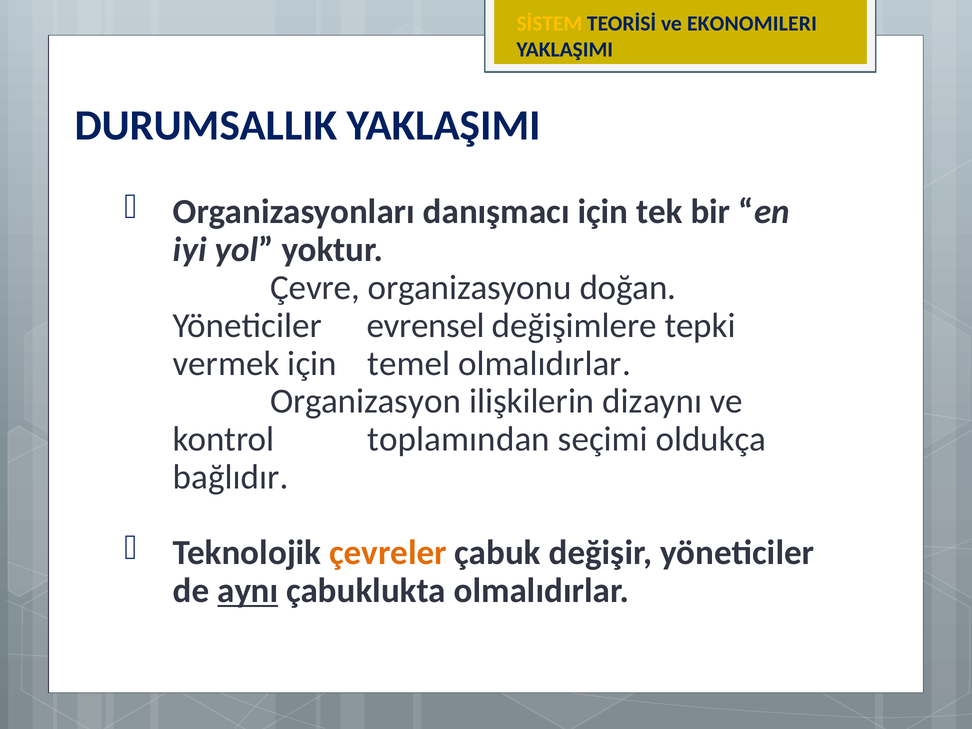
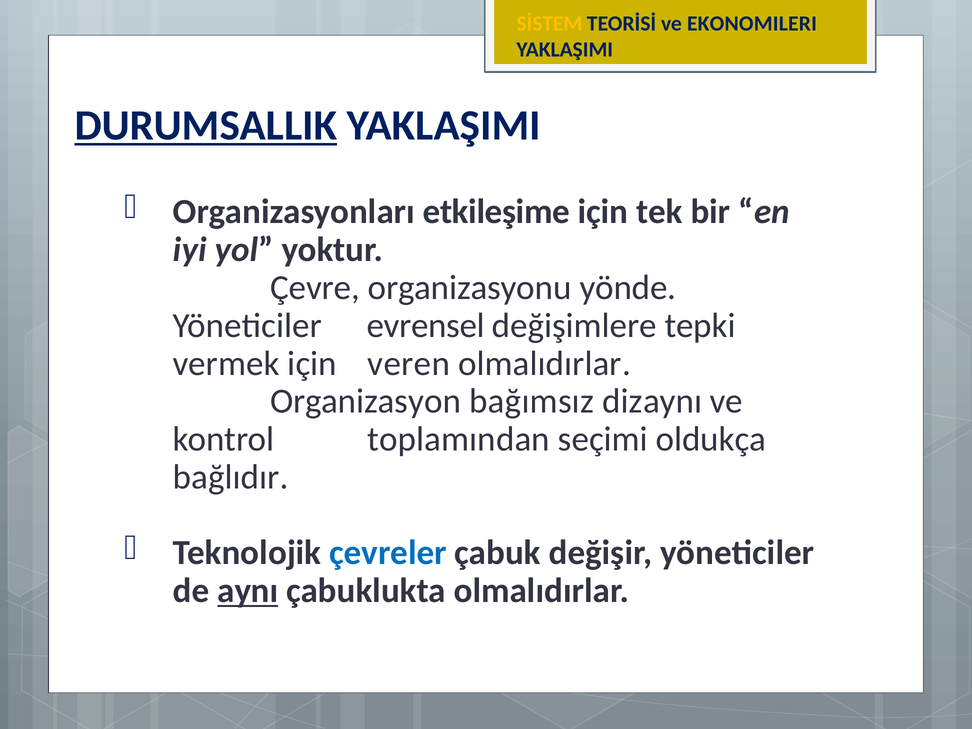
DURUMSALLIK underline: none -> present (206, 126)
danışmacı: danışmacı -> etkileşime (496, 212)
doğan: doğan -> yönde (628, 288)
temel: temel -> veren (409, 363)
ilişkilerin: ilişkilerin -> bağımsız (532, 401)
çevreler colour: orange -> blue (388, 553)
